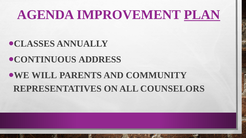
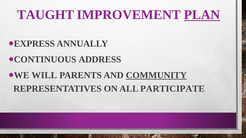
AGENDA: AGENDA -> TAUGHT (46, 15)
CLASSES: CLASSES -> EXPRESS (34, 44)
COMMUNITY underline: none -> present (156, 76)
COUNSELORS: COUNSELORS -> PARTICIPATE (172, 89)
